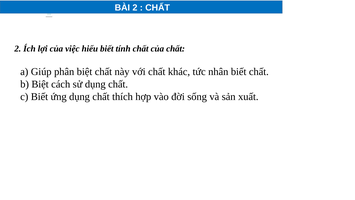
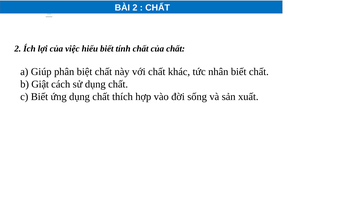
b Biệt: Biệt -> Giật (40, 84)
